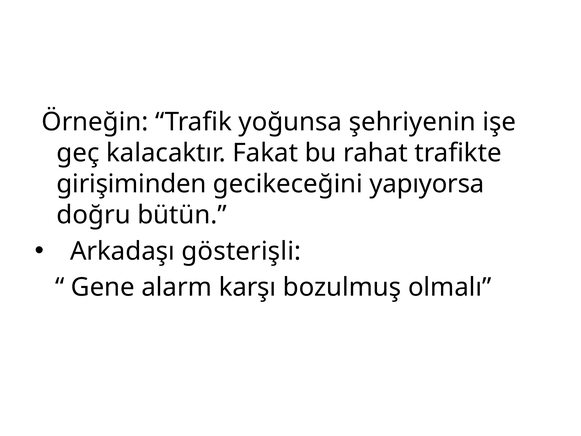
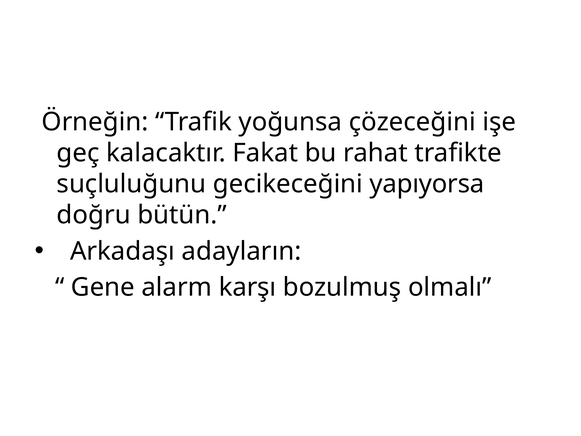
şehriyenin: şehriyenin -> çözeceğini (412, 122)
girişiminden: girişiminden -> suçluluğunu (131, 184)
gösterişli: gösterişli -> adayların (241, 251)
